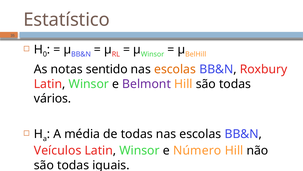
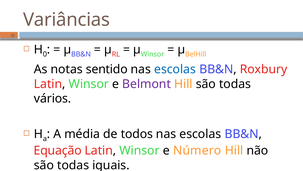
Estatístico: Estatístico -> Variâncias (67, 20)
escolas colour: orange -> blue (175, 69)
de todas: todas -> todos (137, 134)
Veículos: Veículos -> Equação (58, 150)
